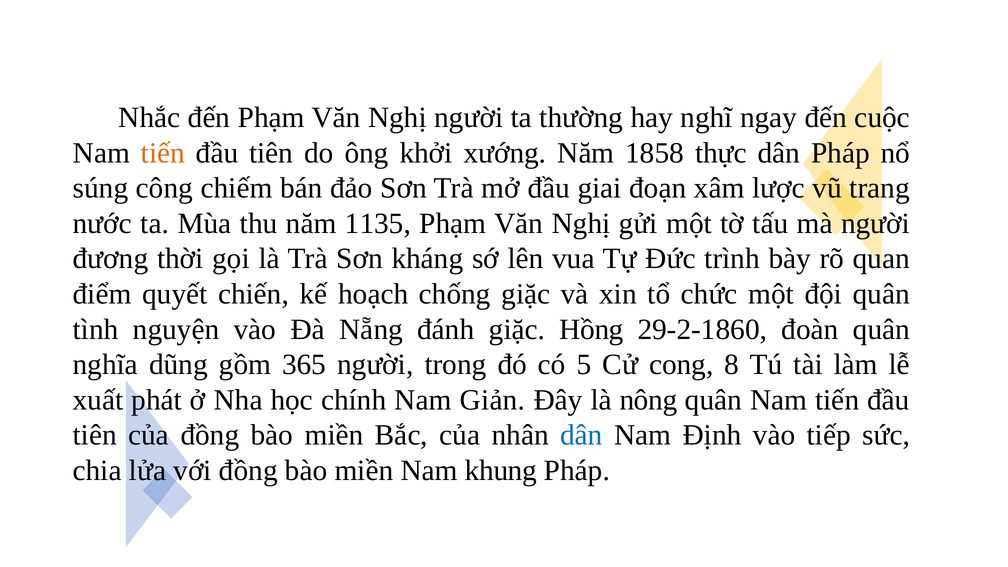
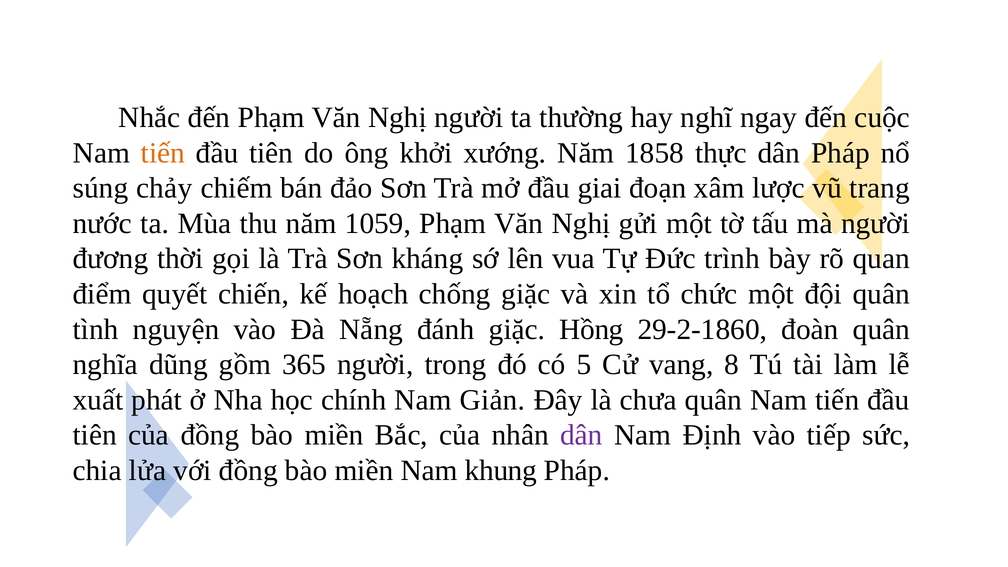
công: công -> chảy (164, 188)
1135: 1135 -> 1059 (378, 223)
cong: cong -> vang (681, 365)
nông: nông -> chưa (648, 400)
dân colour: blue -> purple (581, 435)
